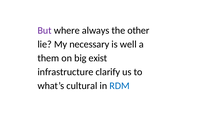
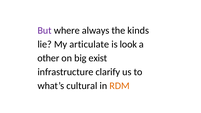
other: other -> kinds (138, 30)
necessary: necessary -> articulate (89, 44)
well: well -> look (128, 44)
them: them -> other (48, 58)
RDM colour: blue -> orange (120, 86)
